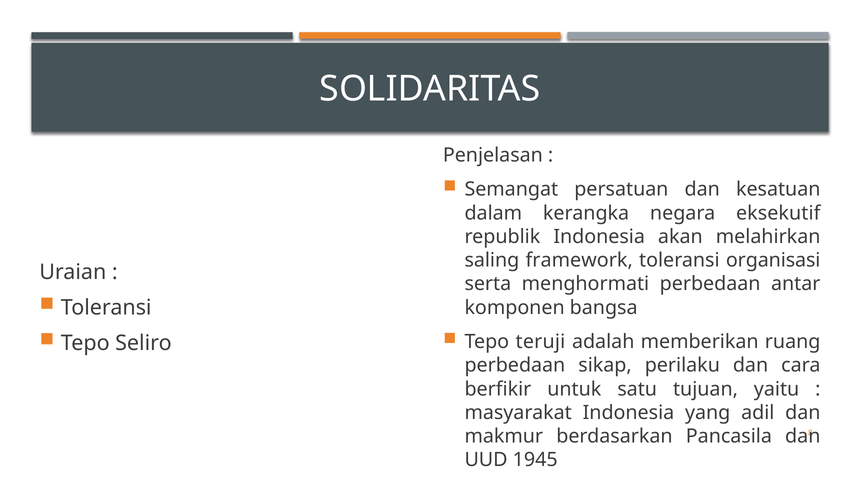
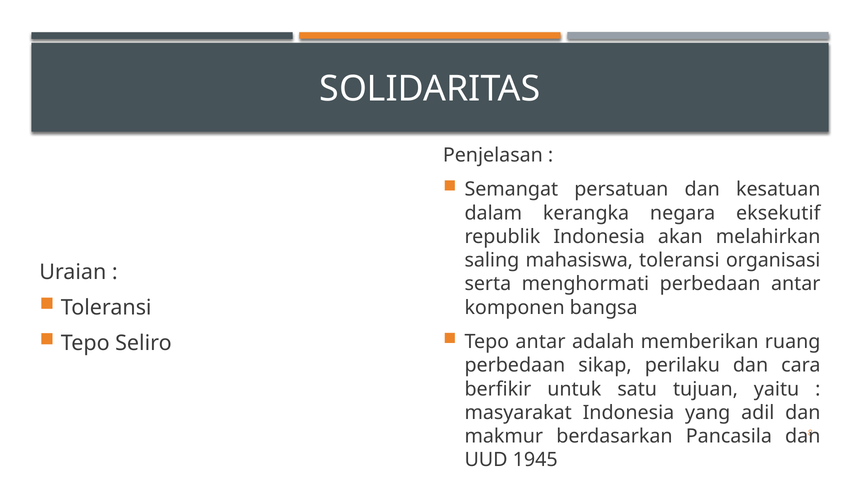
framework: framework -> mahasiswa (579, 260)
Tepo teruji: teruji -> antar (540, 342)
